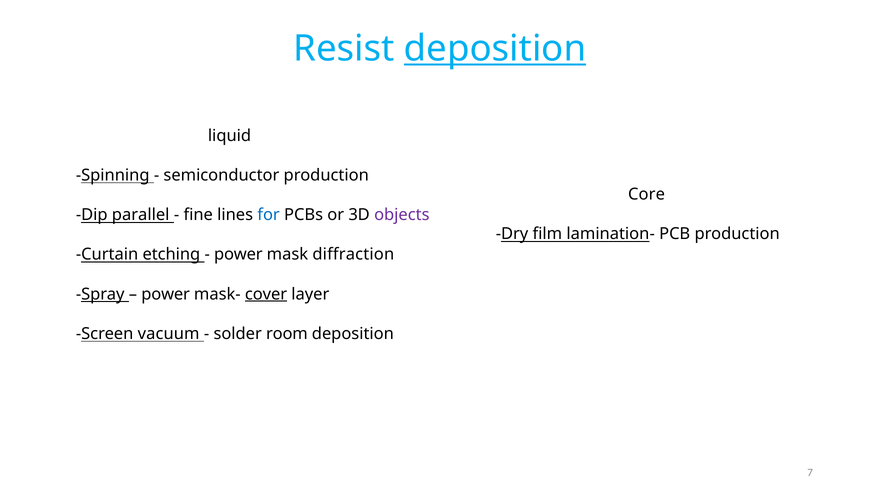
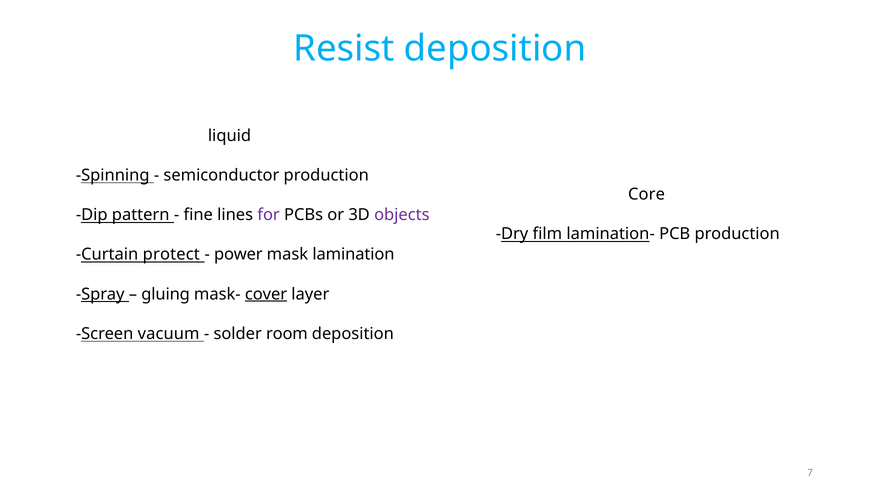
deposition underline: present -> none (495, 49)
parallel: parallel -> pattern (141, 215)
for colour: blue -> purple (269, 215)
etching: etching -> protect (171, 254)
diffraction: diffraction -> lamination (353, 254)
power: power -> gluing (166, 294)
